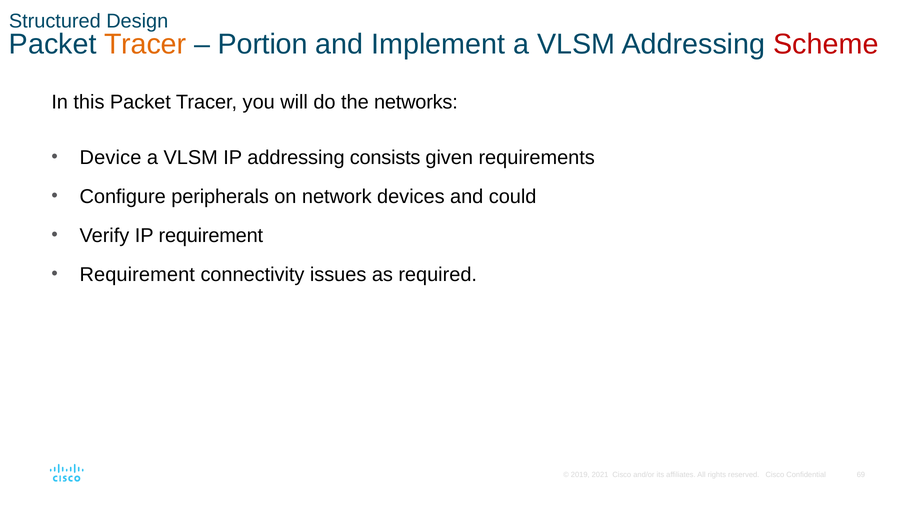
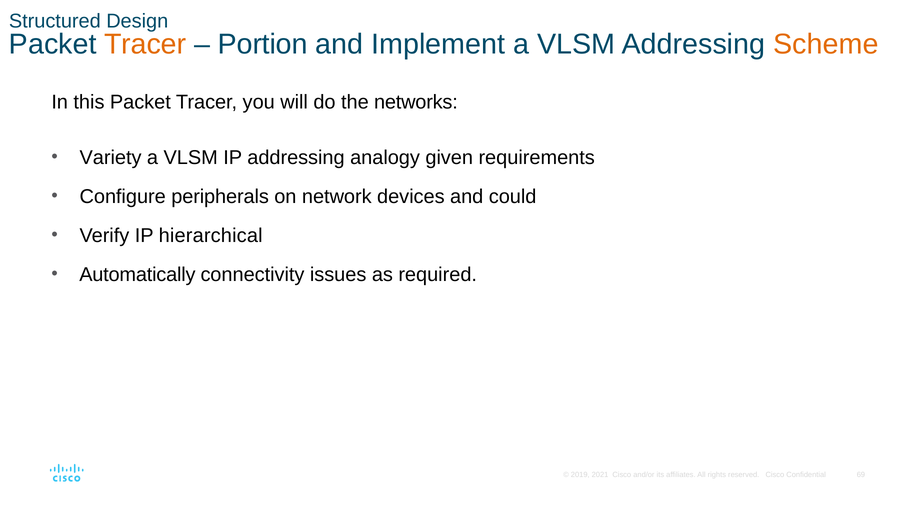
Scheme colour: red -> orange (826, 44)
Device: Device -> Variety (111, 157)
consists: consists -> analogy (385, 157)
IP requirement: requirement -> hierarchical (211, 235)
Requirement: Requirement -> Automatically (137, 274)
